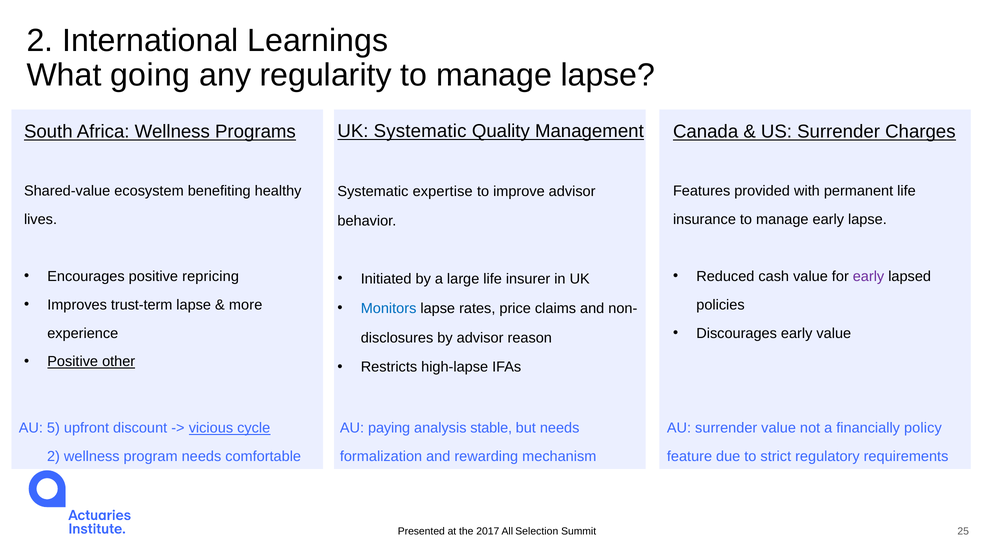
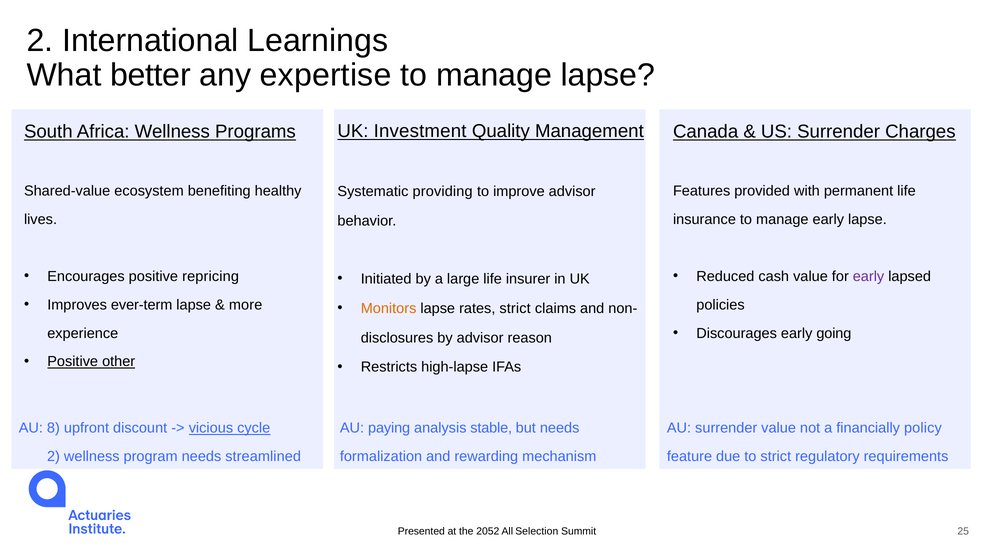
going: going -> better (150, 75)
regularity: regularity -> expertise (326, 75)
UK Systematic: Systematic -> Investment (420, 131)
expertise: expertise -> providing (443, 191)
trust-term: trust-term -> ever-term (142, 305)
Monitors colour: blue -> orange (389, 308)
rates price: price -> strict (515, 308)
early value: value -> going (834, 333)
5: 5 -> 8 (53, 428)
comfortable: comfortable -> streamlined (263, 457)
2017: 2017 -> 2052 (488, 532)
